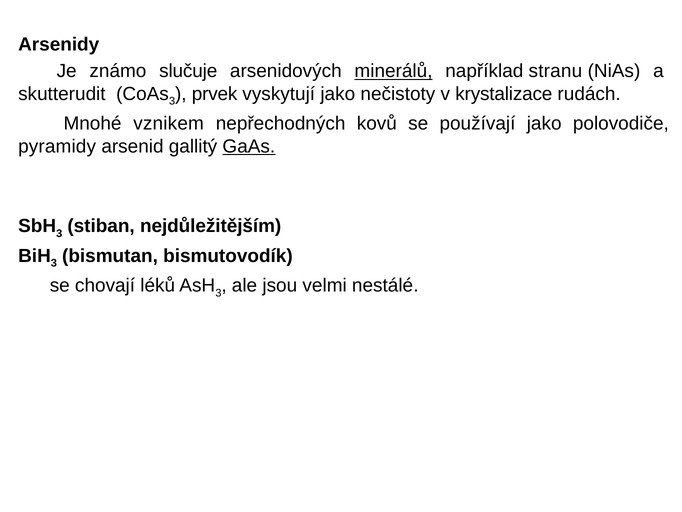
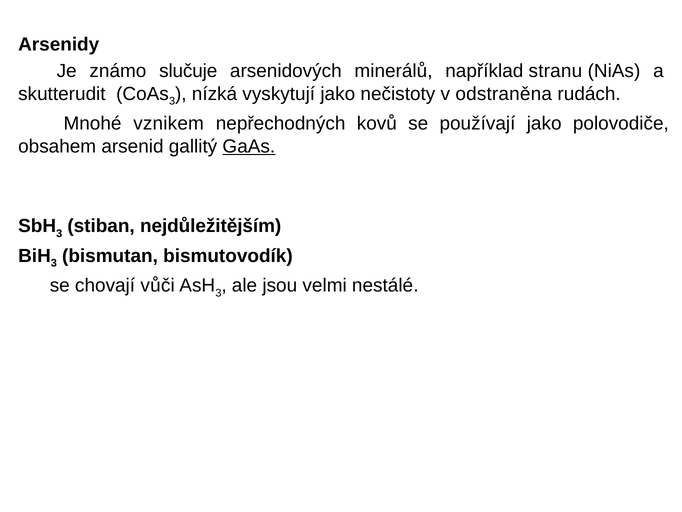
minerálů underline: present -> none (394, 71)
prvek: prvek -> nízká (214, 94)
krystalizace: krystalizace -> odstraněna (504, 94)
pyramidy: pyramidy -> obsahem (57, 146)
léků: léků -> vůči (158, 285)
